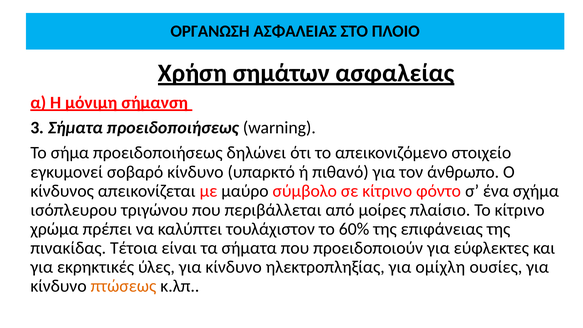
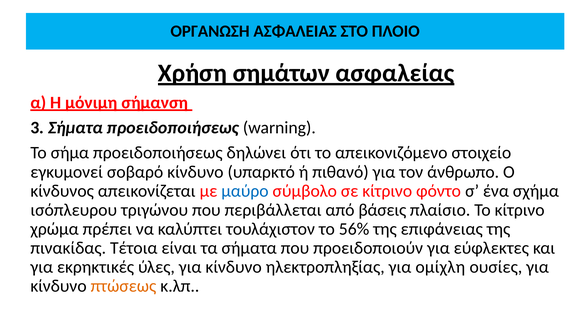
μαύρο colour: black -> blue (245, 191)
μοίρες: μοίρες -> βάσεις (382, 210)
60%: 60% -> 56% (354, 229)
